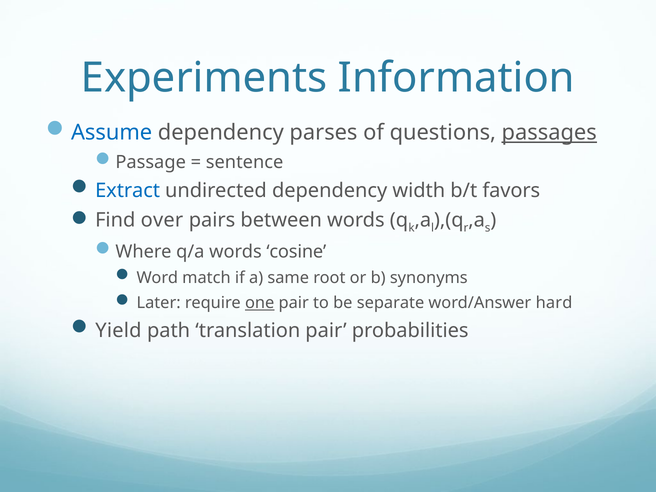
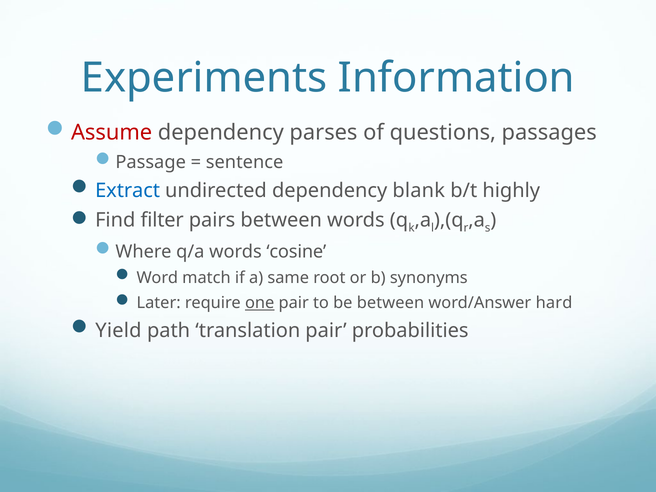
Assume colour: blue -> red (112, 133)
passages underline: present -> none (549, 133)
width: width -> blank (419, 191)
favors: favors -> highly (511, 191)
over: over -> filter (162, 220)
be separate: separate -> between (390, 303)
